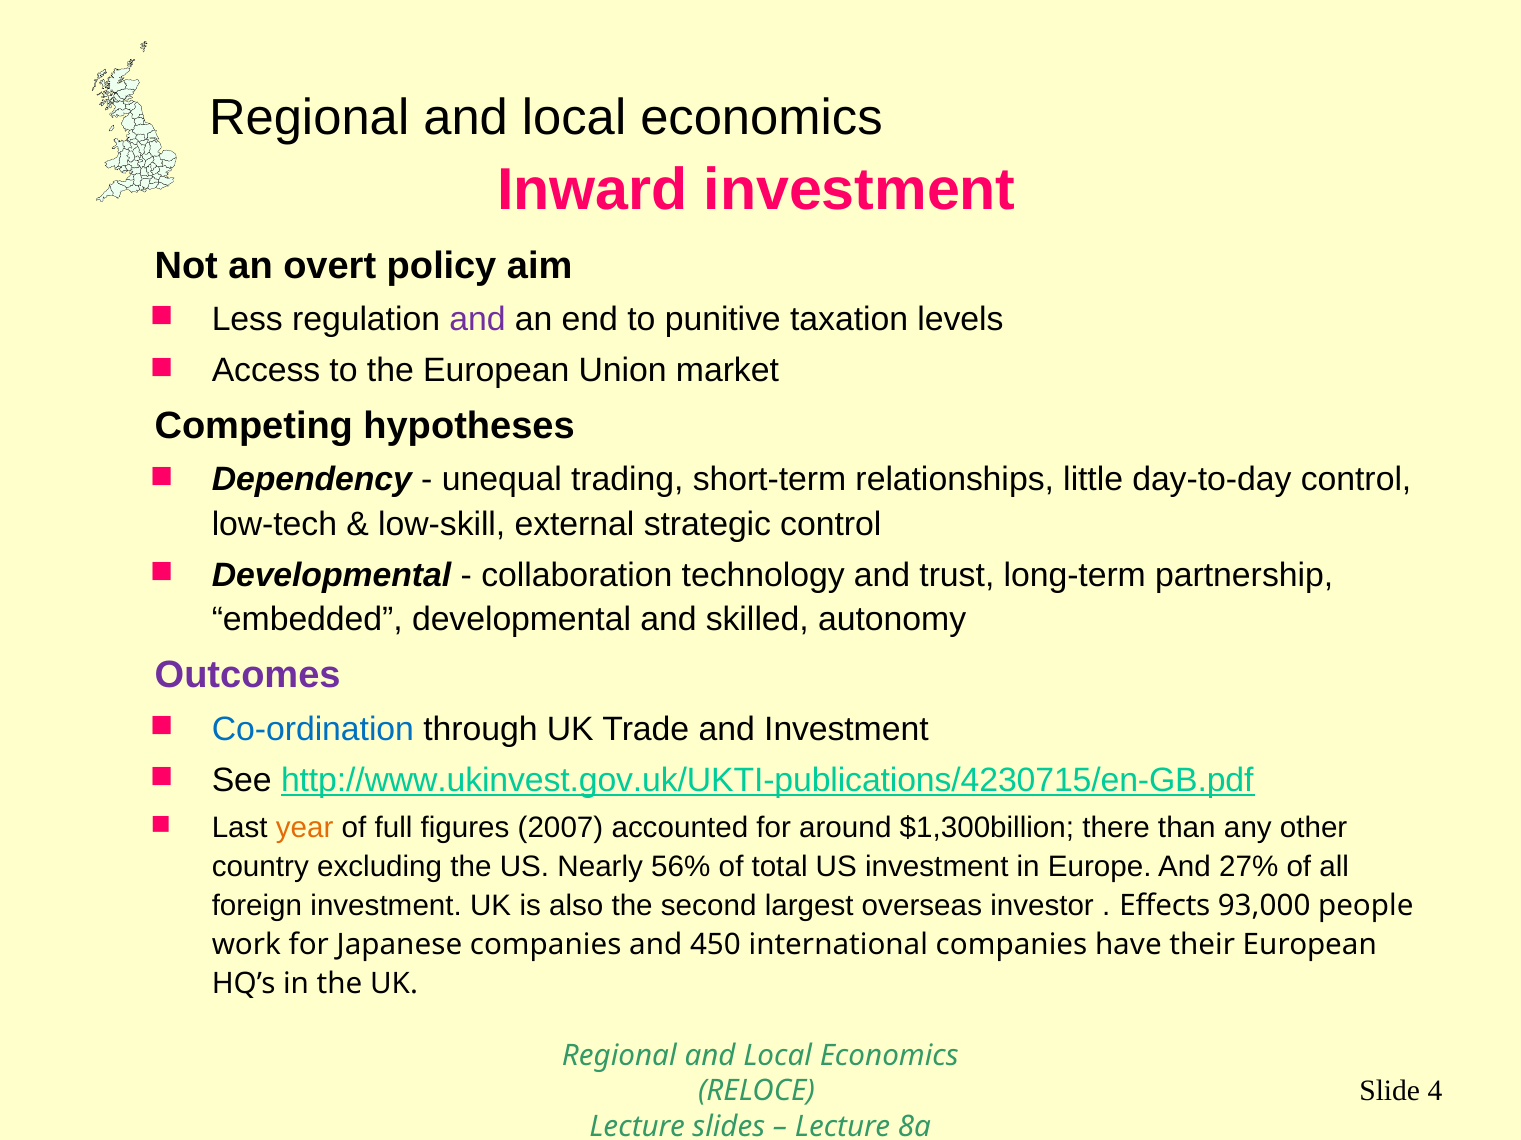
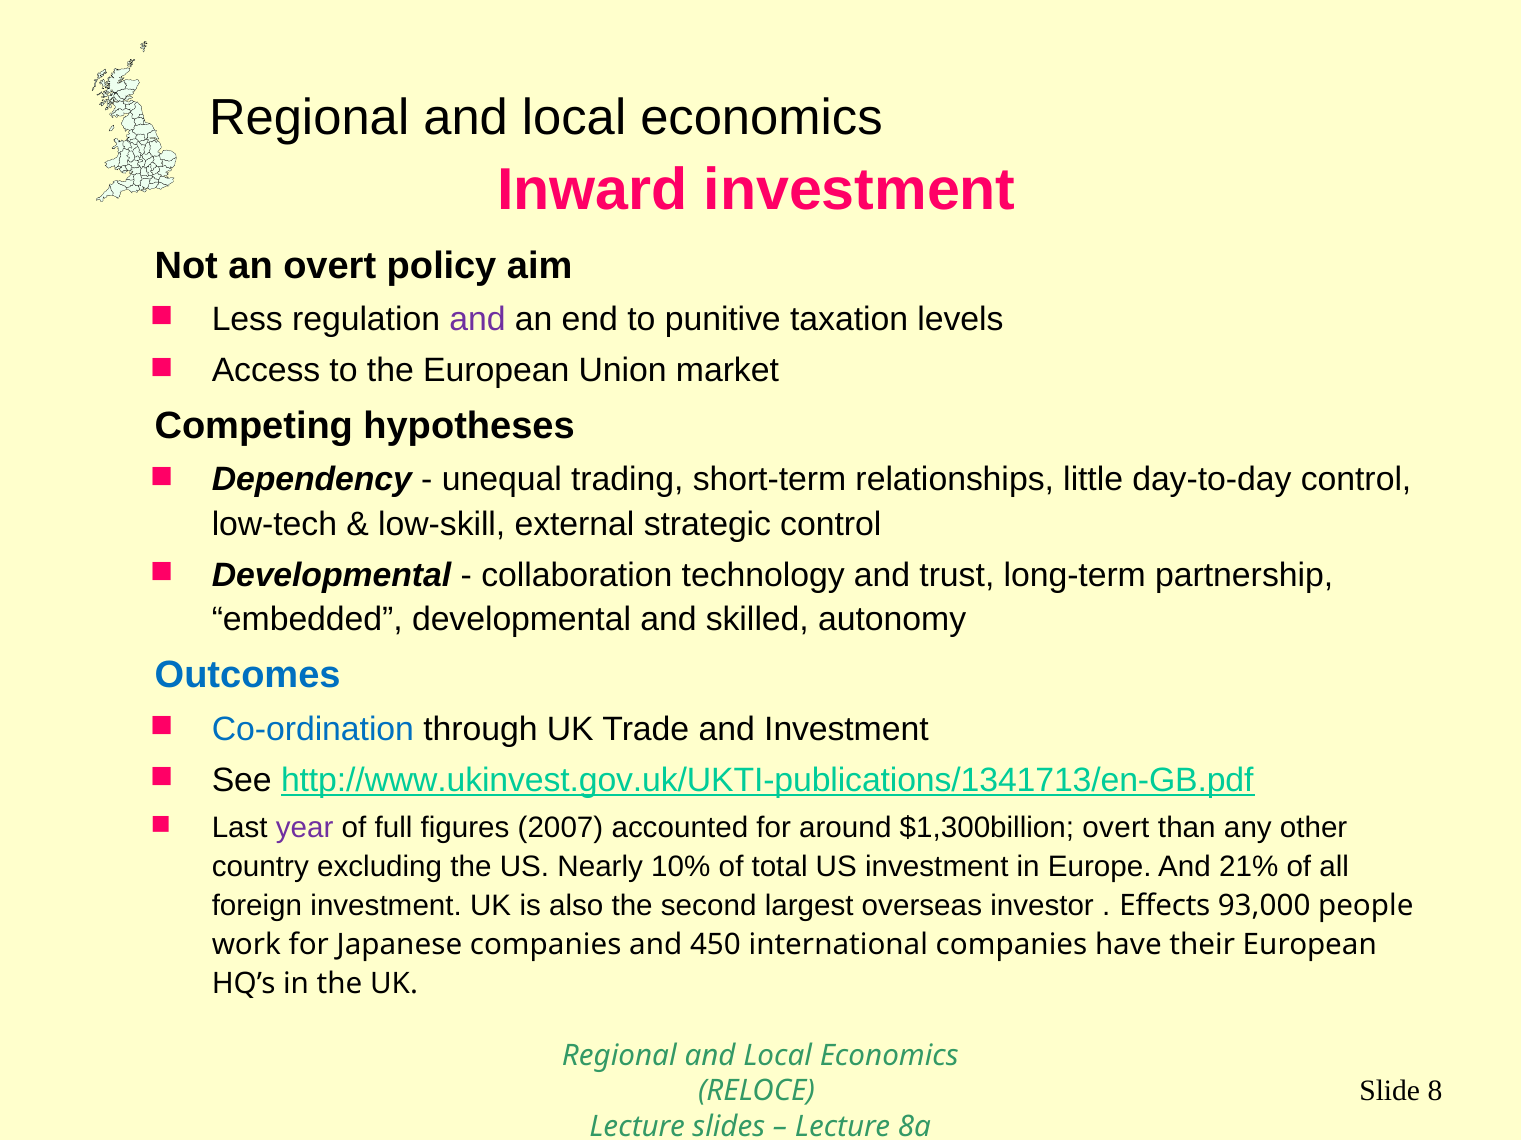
Outcomes colour: purple -> blue (248, 676)
http://www.ukinvest.gov.uk/UKTI-publications/4230715/en-GB.pdf: http://www.ukinvest.gov.uk/UKTI-publications/4230715/en-GB.pdf -> http://www.ukinvest.gov.uk/UKTI-publications/1341713/en-GB.pdf (767, 781)
year colour: orange -> purple (305, 828)
$1,300billion there: there -> overt (1116, 828)
56%: 56% -> 10% (681, 867)
27%: 27% -> 21% (1249, 867)
4: 4 -> 8 (1435, 1092)
